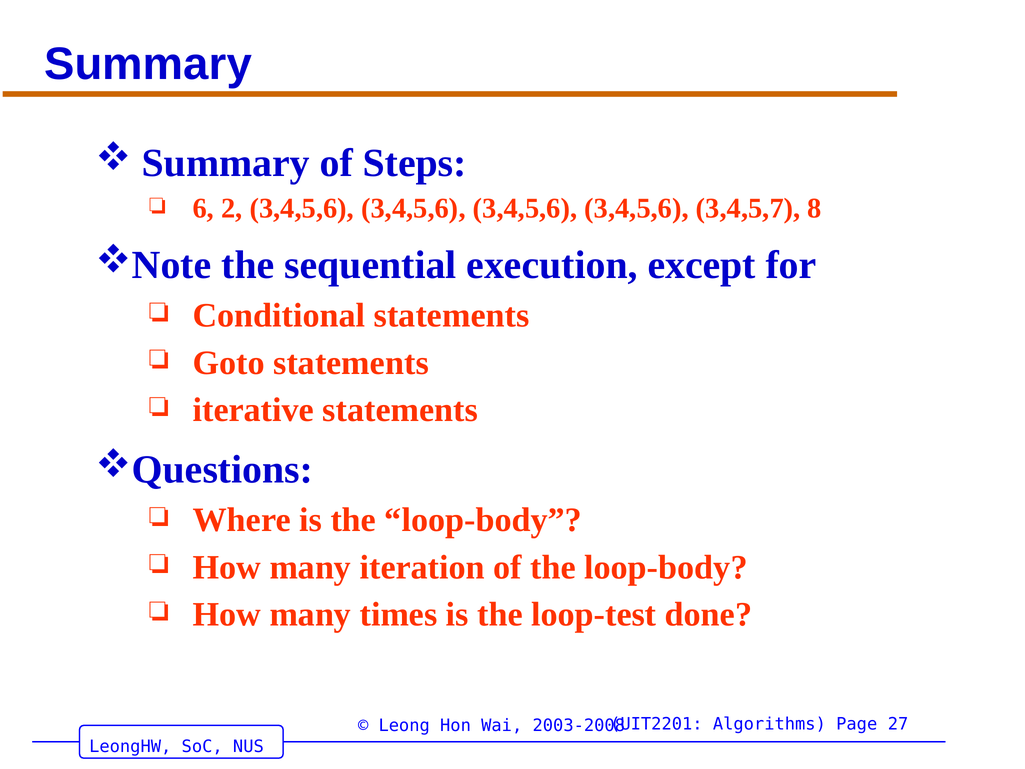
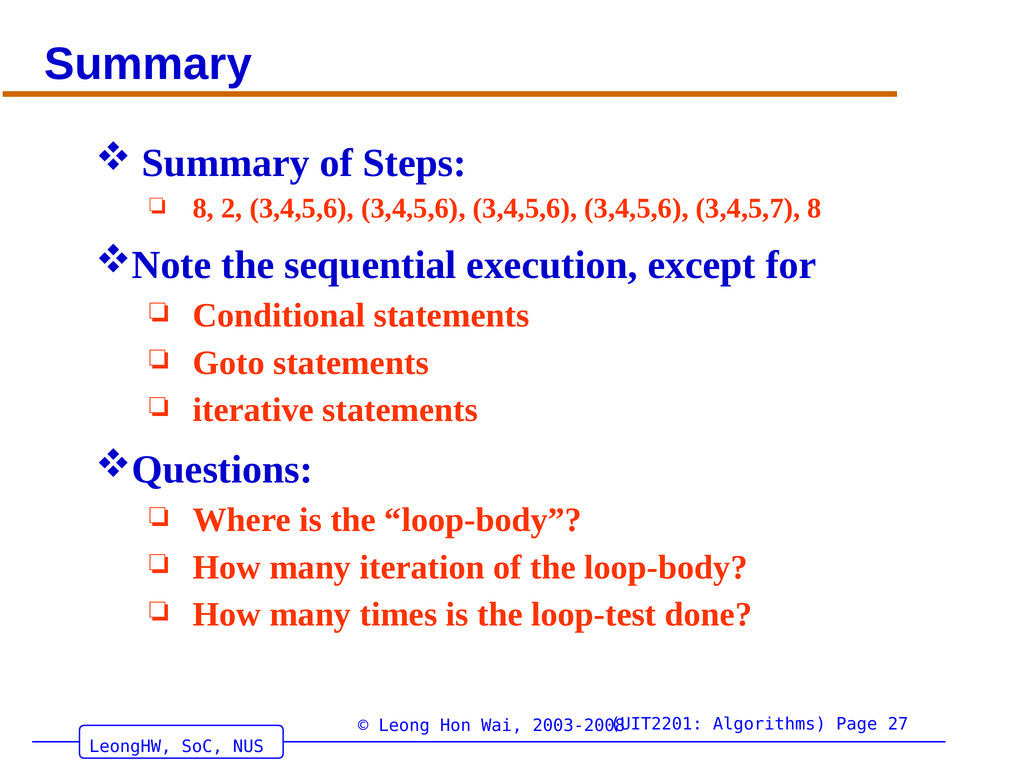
6: 6 -> 8 (203, 208)
